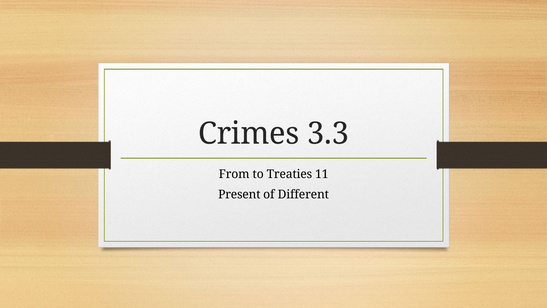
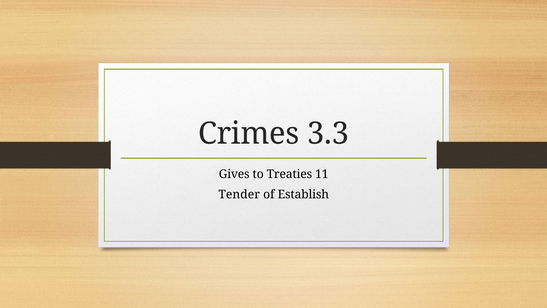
From: From -> Gives (234, 174)
Present: Present -> Tender (239, 194)
Different: Different -> Establish (303, 194)
